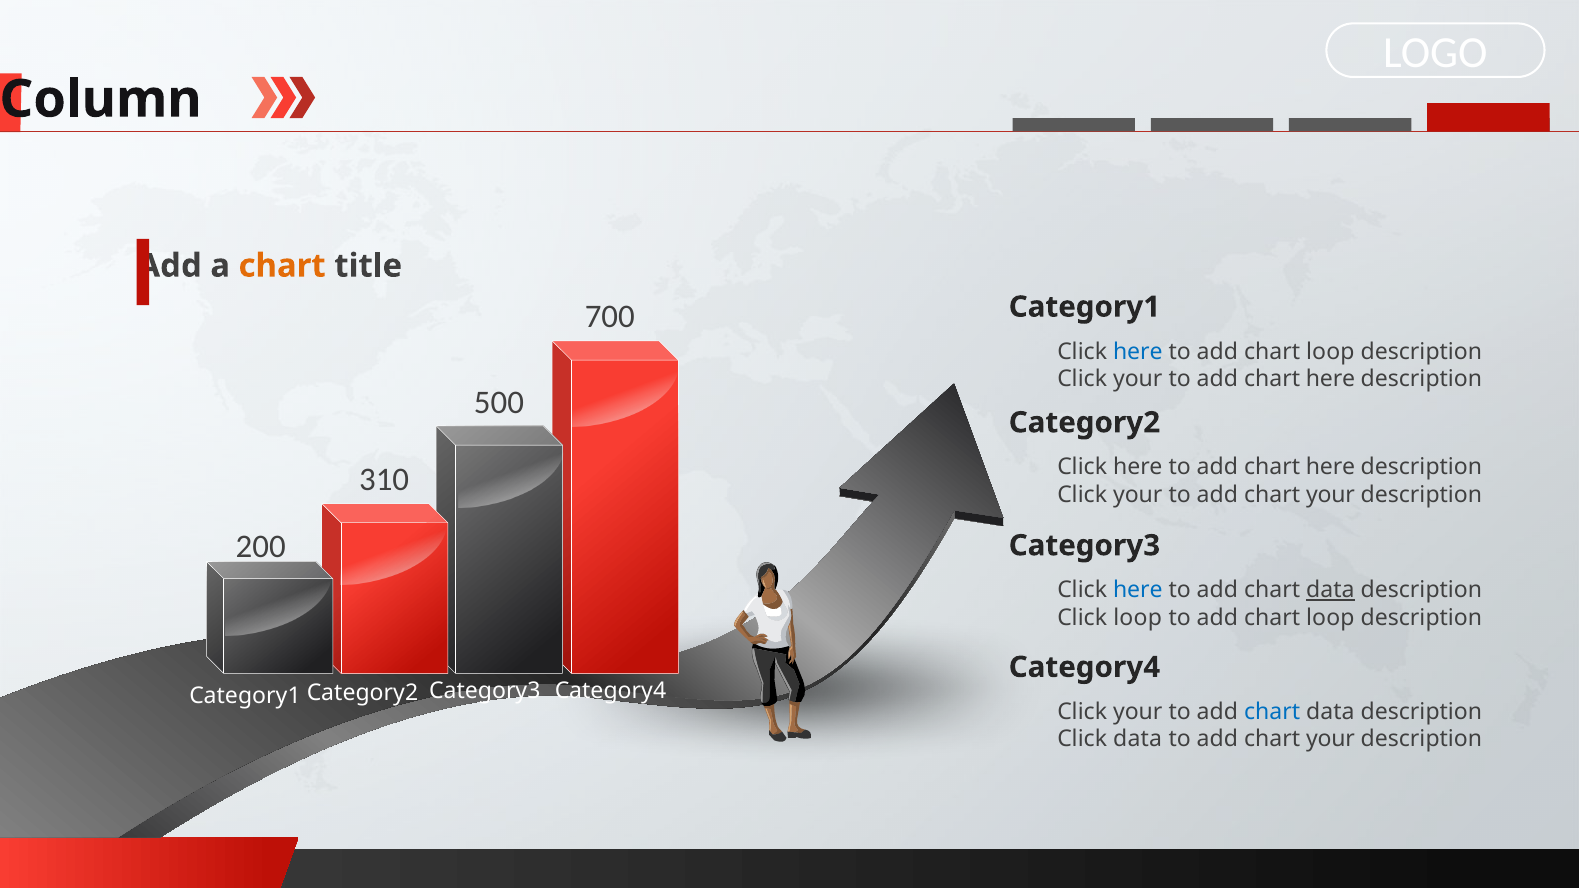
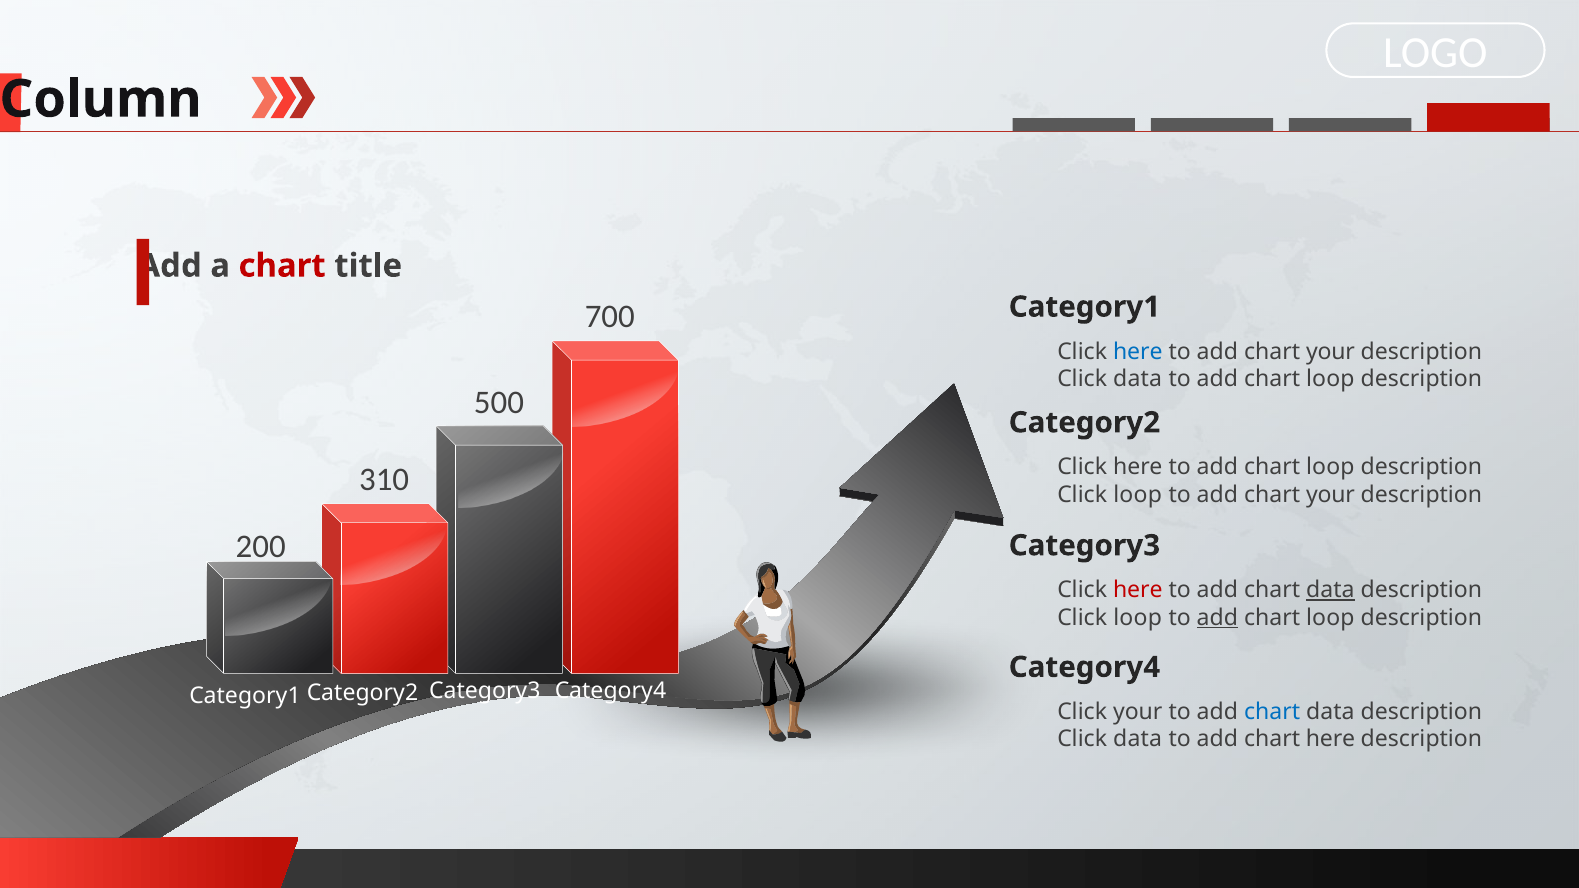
chart colour: orange -> red (282, 266)
loop: loop -> your (1331, 351)
your: your -> data (1138, 379)
here: here -> loop (1330, 379)
here: here -> loop (1330, 467)
your: your -> loop (1138, 495)
here colour: blue -> red (1138, 590)
add underline: none -> present (1217, 618)
your: your -> here (1331, 739)
